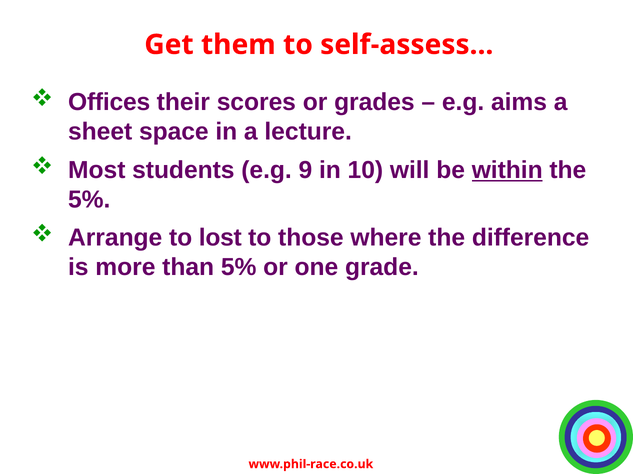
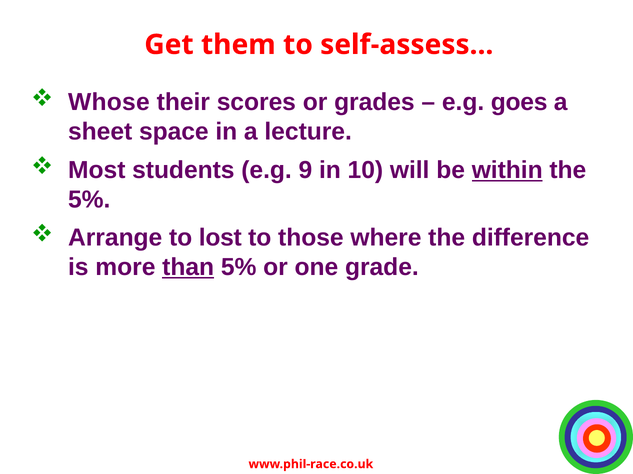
Offices: Offices -> Whose (109, 103)
aims: aims -> goes (519, 103)
than underline: none -> present (188, 268)
